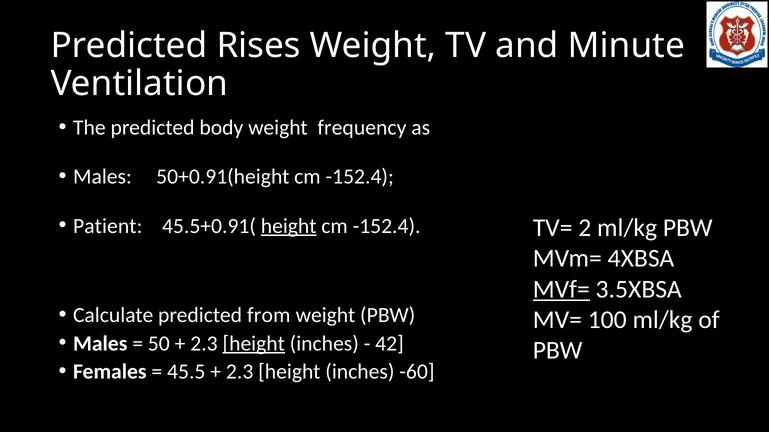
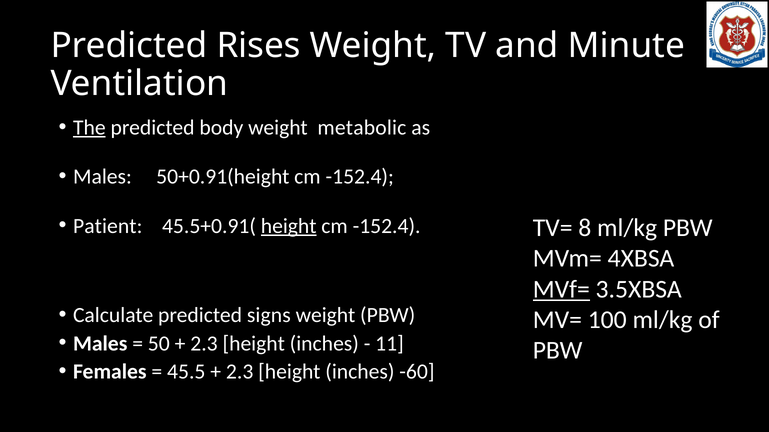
The underline: none -> present (89, 128)
frequency: frequency -> metabolic (362, 128)
2: 2 -> 8 (585, 228)
from: from -> signs (269, 316)
height underline: present -> none (254, 344)
42: 42 -> 11 (389, 344)
